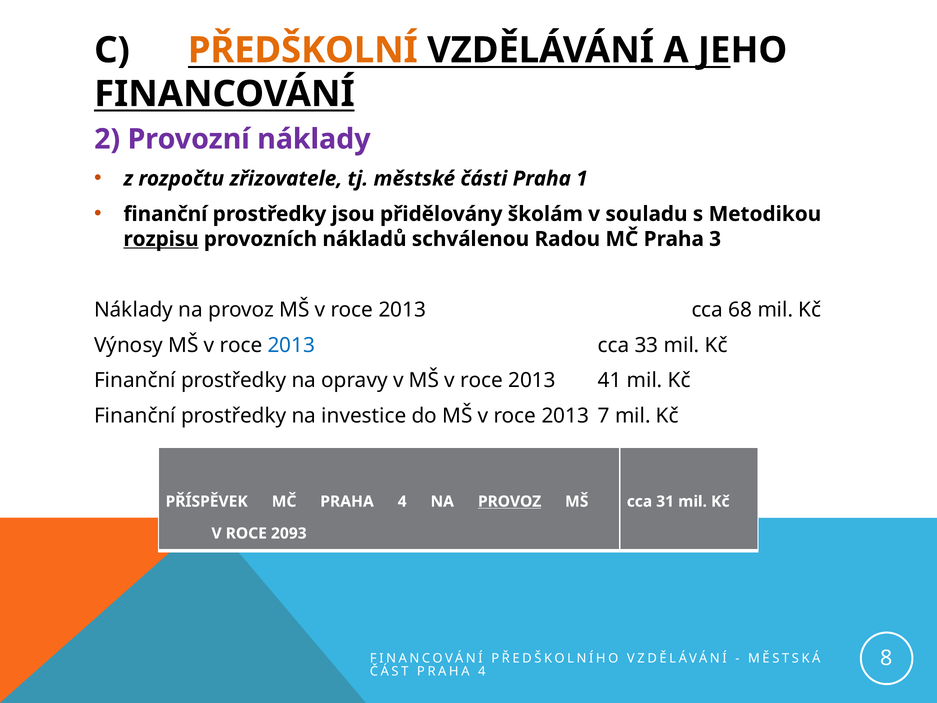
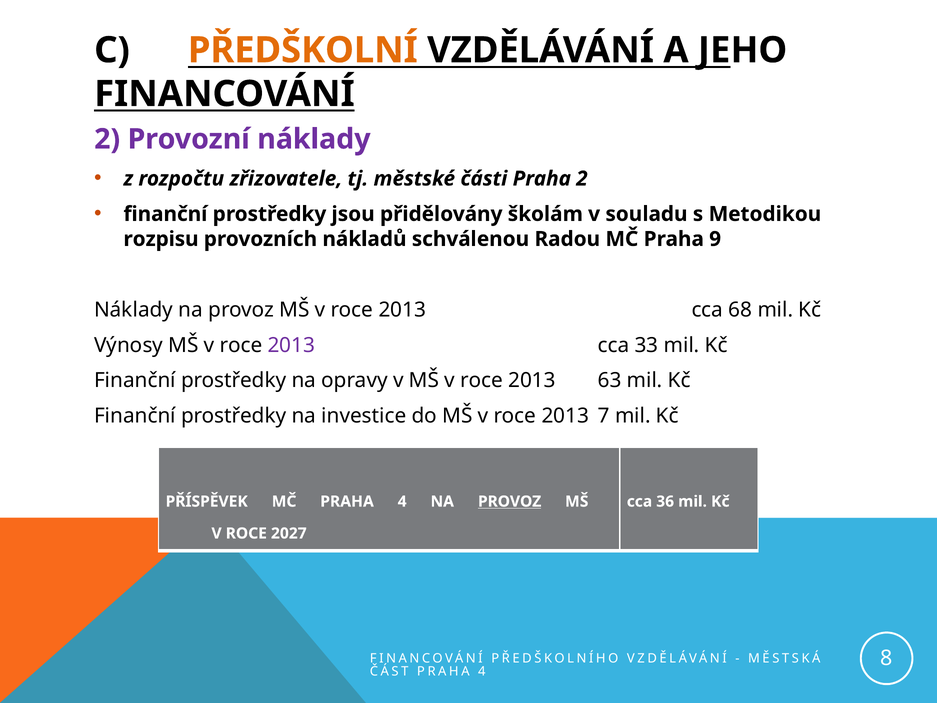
Praha 1: 1 -> 2 (582, 179)
rozpisu underline: present -> none (161, 239)
3: 3 -> 9 (715, 239)
2013 colour: blue -> purple (291, 345)
41: 41 -> 63 (610, 380)
31: 31 -> 36 (665, 501)
2093: 2093 -> 2027 (289, 533)
